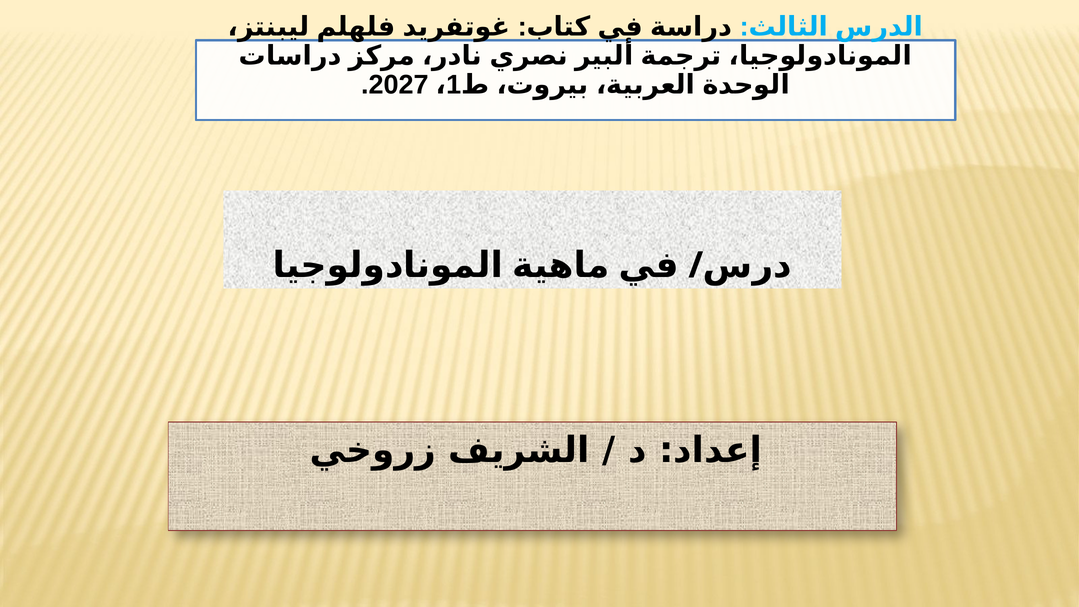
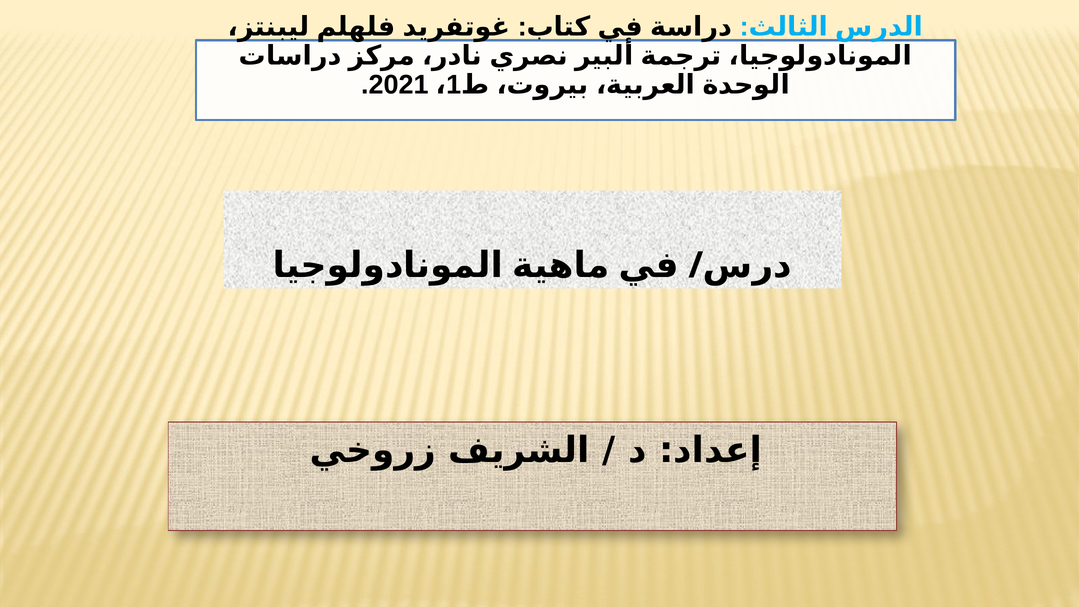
2027: 2027 -> 2021 (399, 85)
